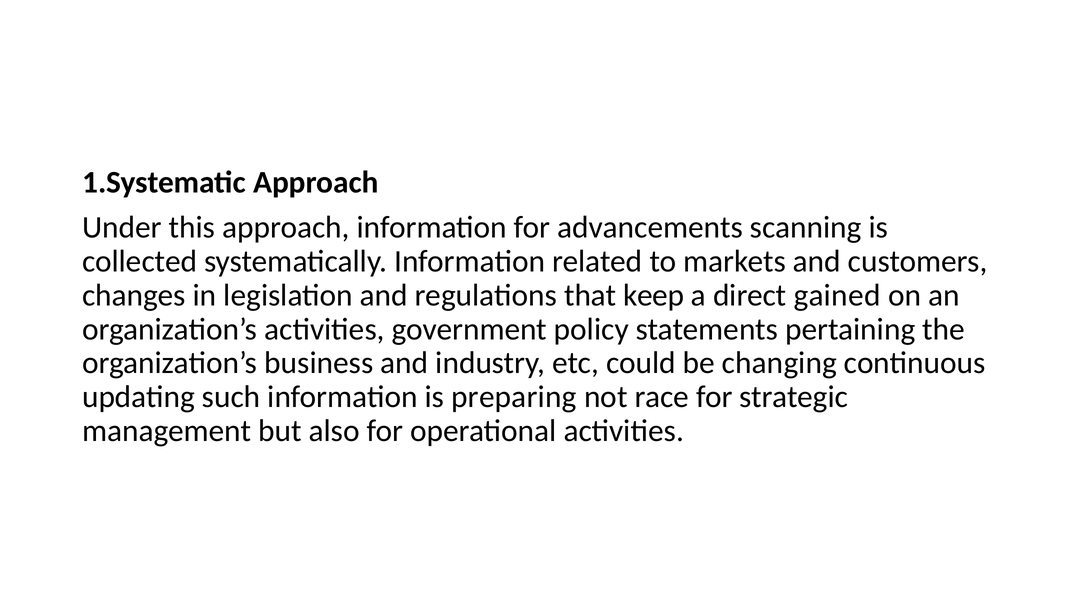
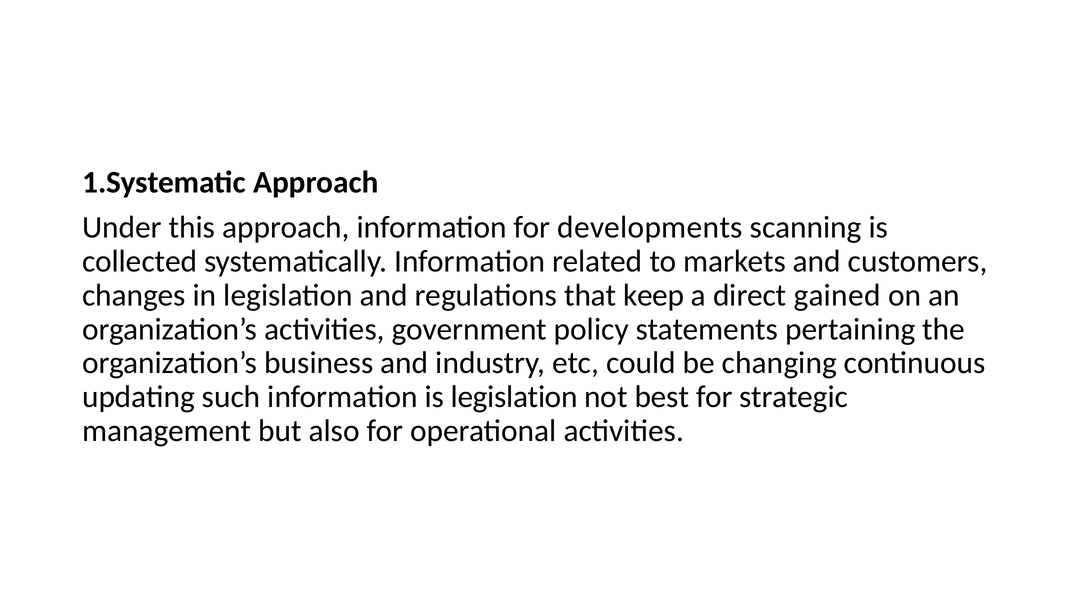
advancements: advancements -> developments (650, 227)
is preparing: preparing -> legislation (514, 397)
race: race -> best (662, 397)
